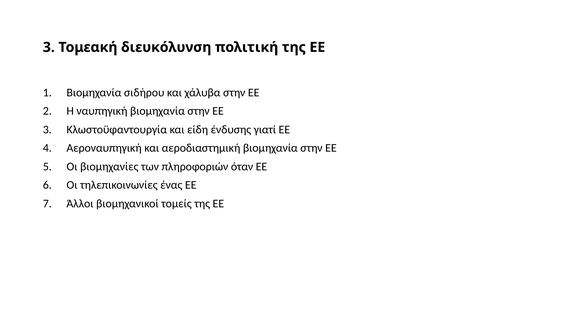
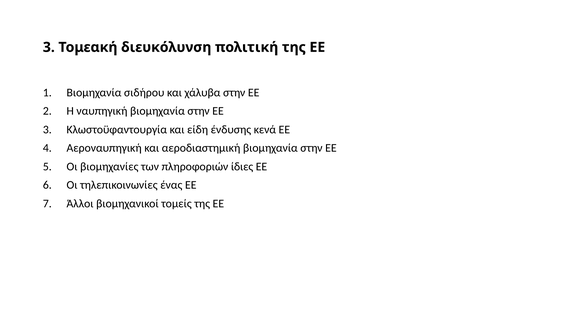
γιατί: γιατί -> κενά (265, 130)
όταν: όταν -> ίδιες (242, 167)
